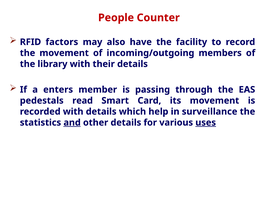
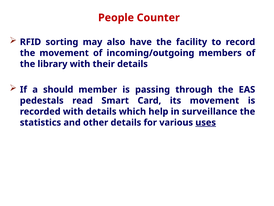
factors: factors -> sorting (62, 42)
enters: enters -> should (58, 89)
and underline: present -> none (72, 122)
